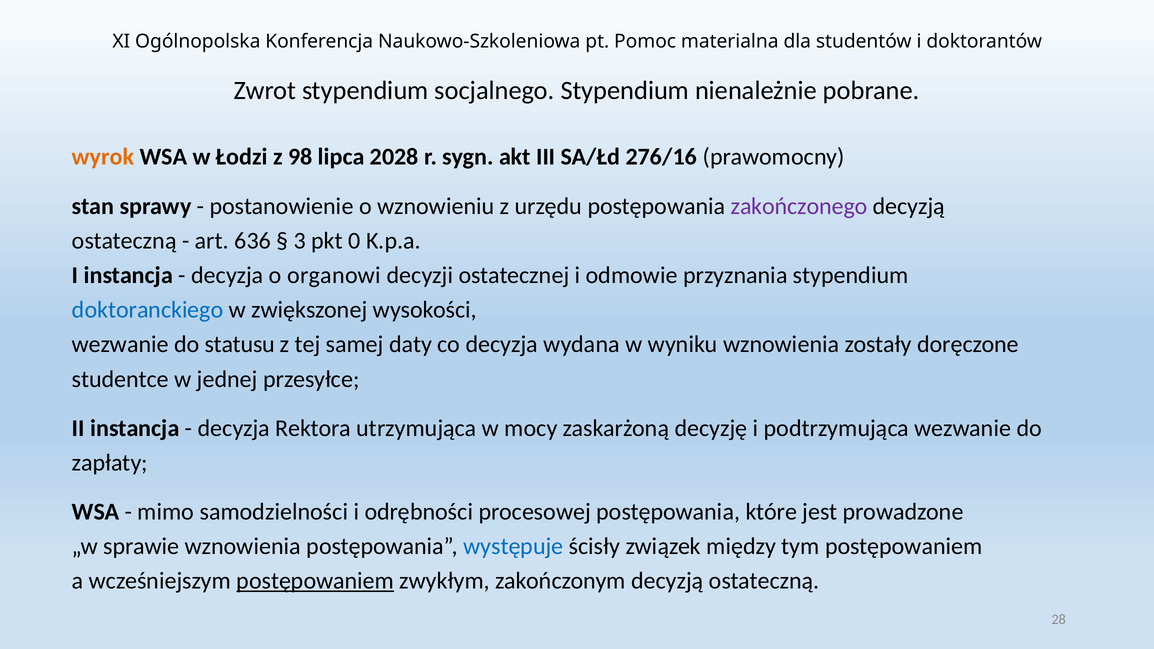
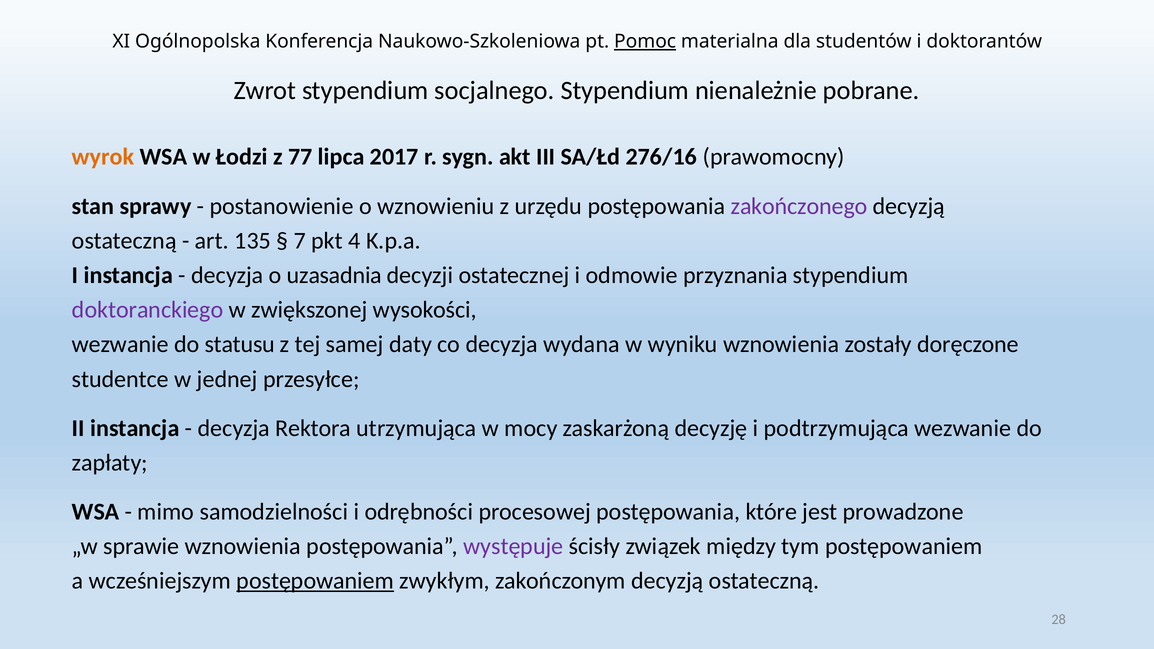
Pomoc underline: none -> present (645, 41)
98: 98 -> 77 (300, 157)
2028: 2028 -> 2017 (394, 157)
636: 636 -> 135 (253, 241)
3: 3 -> 7 (300, 241)
0: 0 -> 4 (354, 241)
organowi: organowi -> uzasadnia (334, 275)
doktoranckiego colour: blue -> purple (148, 310)
występuje colour: blue -> purple (513, 547)
